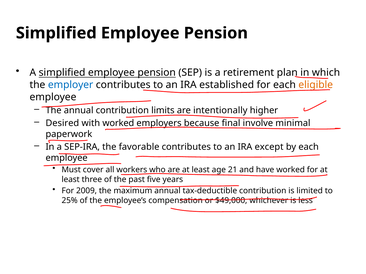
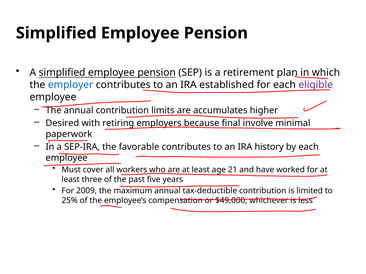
eligible colour: orange -> purple (316, 85)
intentionally: intentionally -> accumulates (220, 110)
with worked: worked -> retiring (118, 123)
except: except -> history (269, 147)
